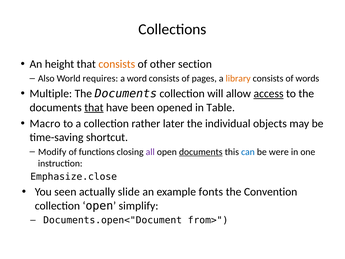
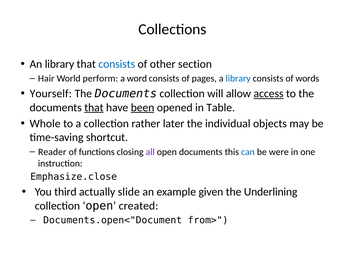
An height: height -> library (60, 64)
consists colour: orange -> blue (117, 64)
Also: Also -> Hair (46, 78)
requires: requires -> perform (100, 78)
library colour: orange -> blue (238, 78)
Multiple: Multiple -> Yourself (51, 94)
been underline: none -> present (143, 107)
Macro: Macro -> Whole (45, 123)
Modify: Modify -> Reader (52, 152)
documents underline: present -> none (201, 152)
seen: seen -> third (65, 192)
fonts: fonts -> given (211, 192)
Convention: Convention -> Underlining (271, 192)
simplify: simplify -> created (138, 206)
